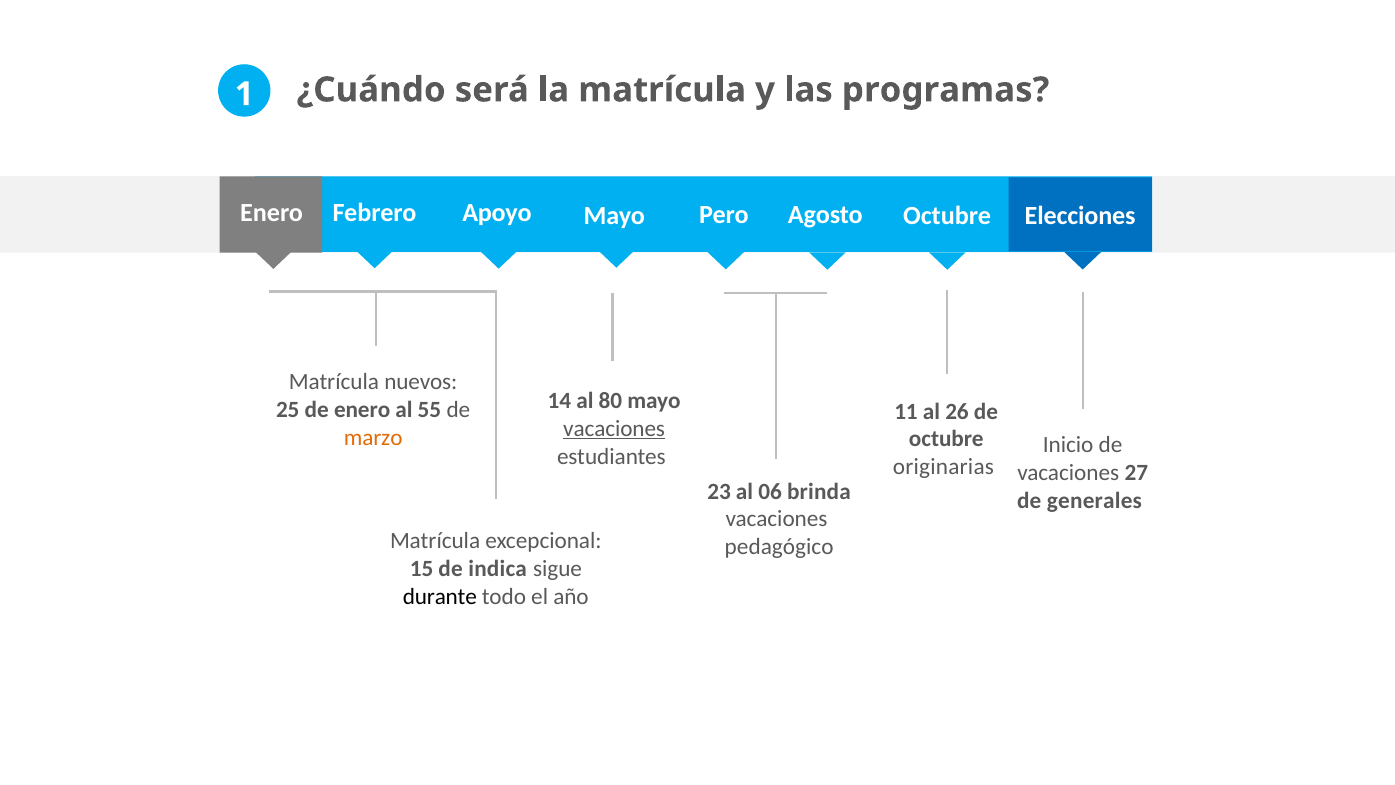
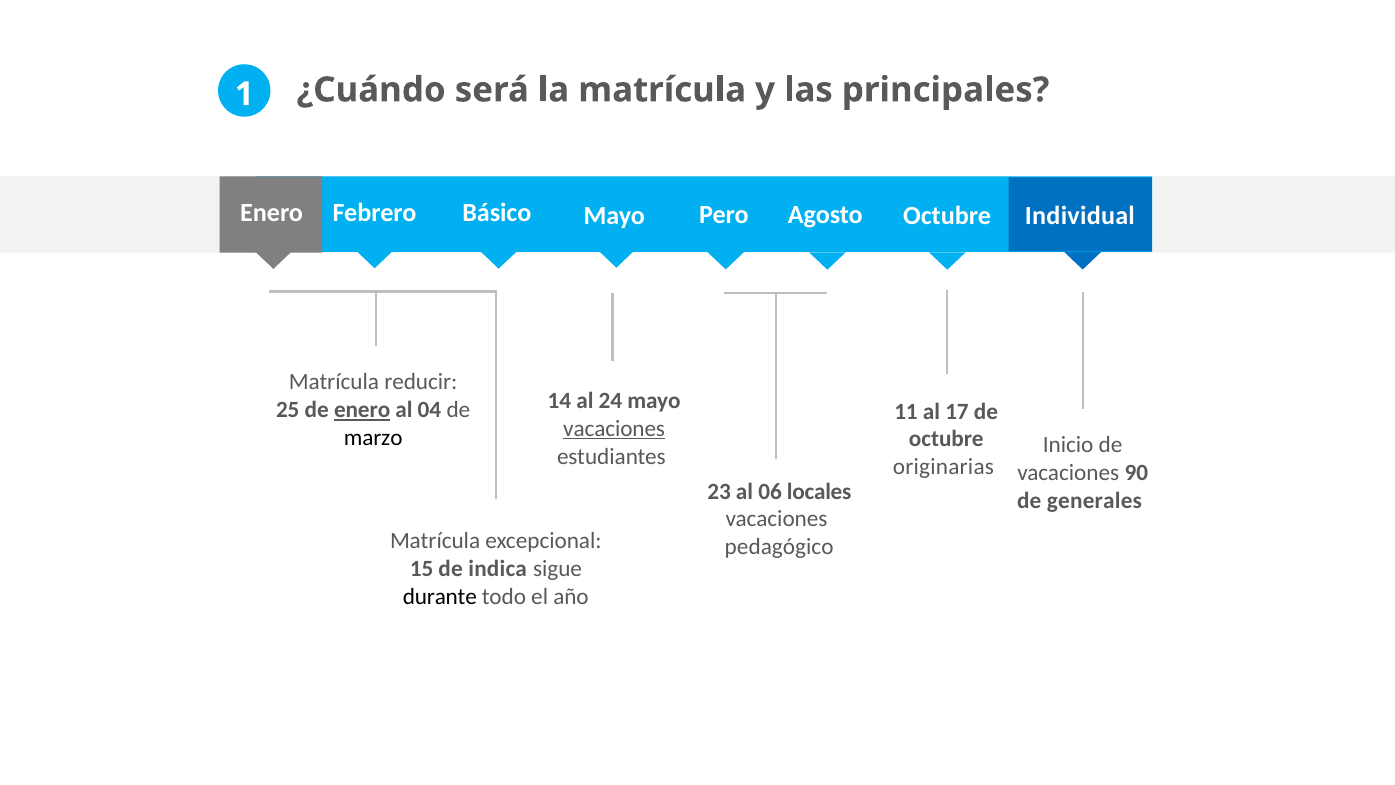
programas: programas -> principales (946, 90)
Apoyo: Apoyo -> Básico (497, 213)
Elecciones: Elecciones -> Individual (1080, 216)
nuevos: nuevos -> reducir (421, 382)
80: 80 -> 24 (610, 401)
enero underline: none -> present (362, 410)
55: 55 -> 04 (429, 410)
26: 26 -> 17 (957, 411)
marzo colour: orange -> black (373, 438)
27: 27 -> 90 (1136, 473)
brinda: brinda -> locales (819, 491)
